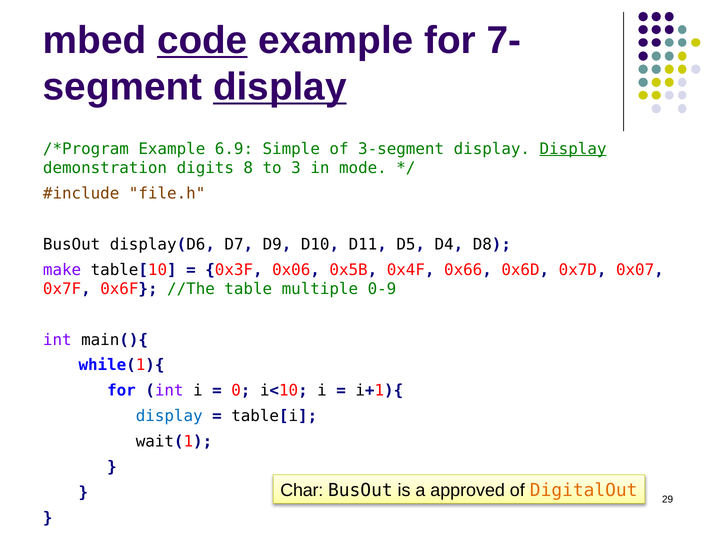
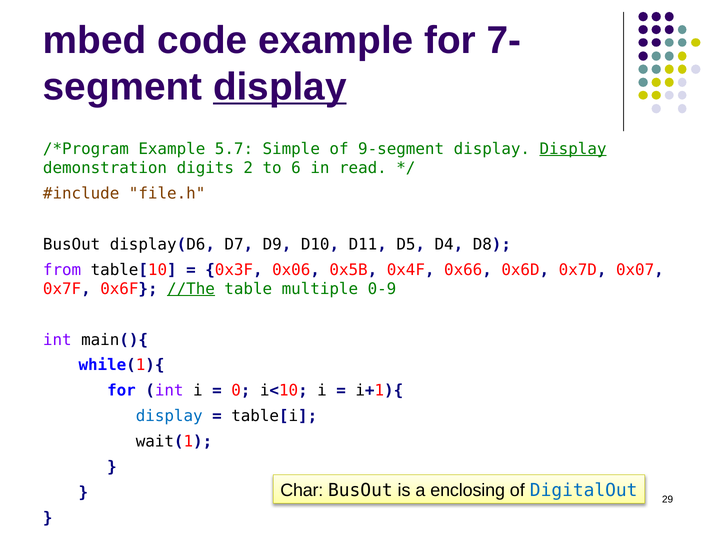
code underline: present -> none (202, 40)
6.9: 6.9 -> 5.7 (234, 149)
3-segment: 3-segment -> 9-segment (401, 149)
8: 8 -> 2 (248, 168)
3: 3 -> 6 (296, 168)
mode: mode -> read (363, 168)
make: make -> from (62, 270)
//The underline: none -> present (191, 289)
approved: approved -> enclosing (468, 490)
DigitalOut colour: orange -> blue (584, 490)
